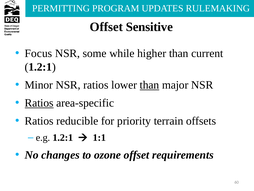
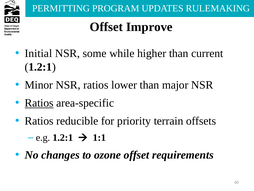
Sensitive: Sensitive -> Improve (149, 27)
Focus: Focus -> Initial (38, 53)
than underline: present -> none (149, 85)
